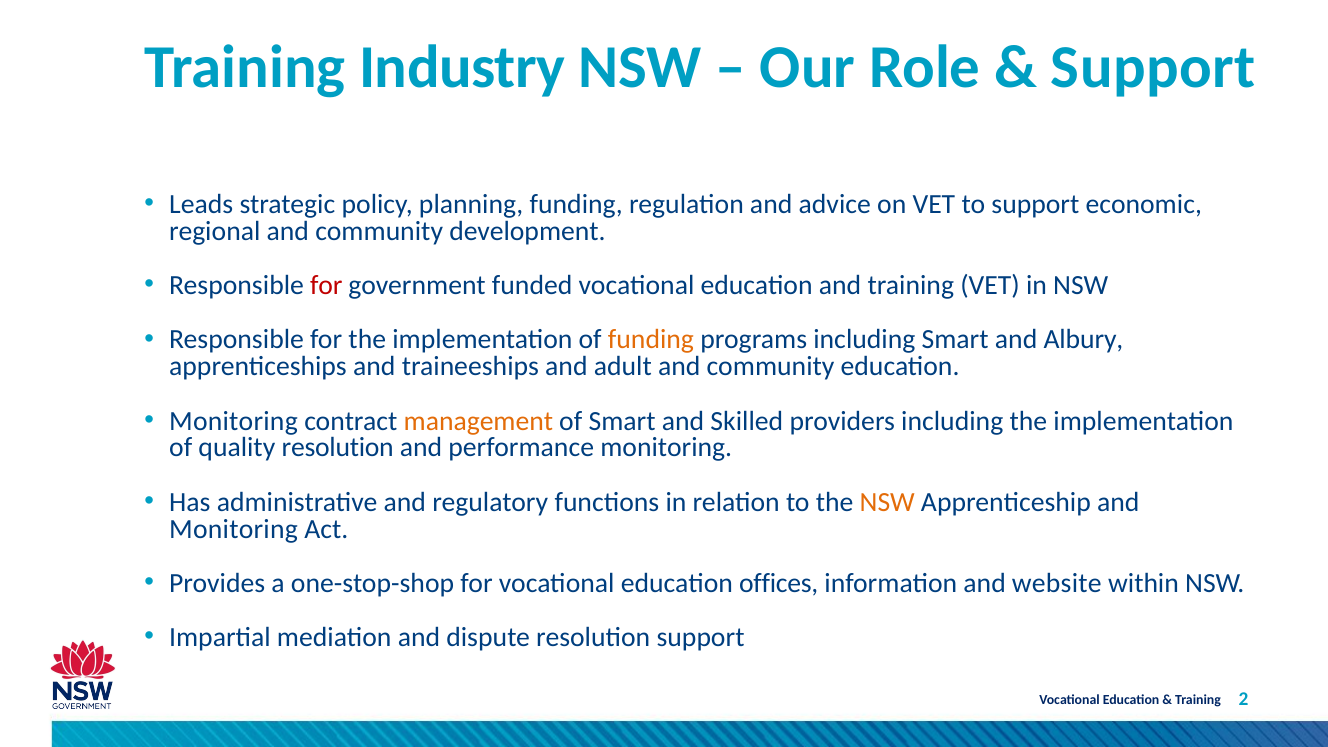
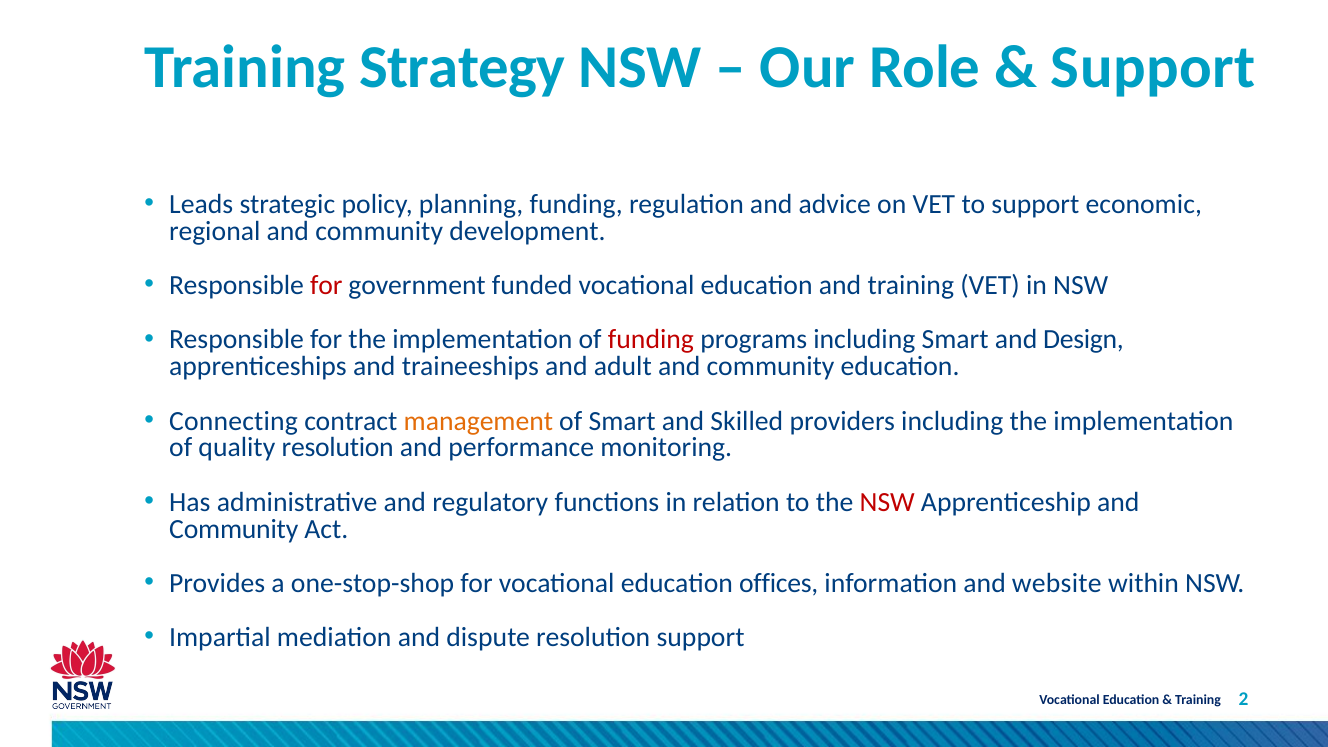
Industry: Industry -> Strategy (462, 67)
funding colour: orange -> red (651, 340)
Albury: Albury -> Design (1084, 340)
Monitoring: Monitoring -> Connecting (234, 421)
NSW colour: orange -> red (887, 502)
Monitoring: Monitoring -> Community (234, 529)
